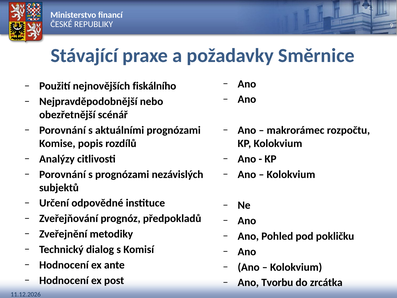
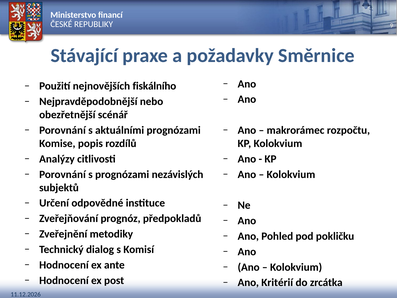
Tvorbu: Tvorbu -> Kritérií (277, 282)
